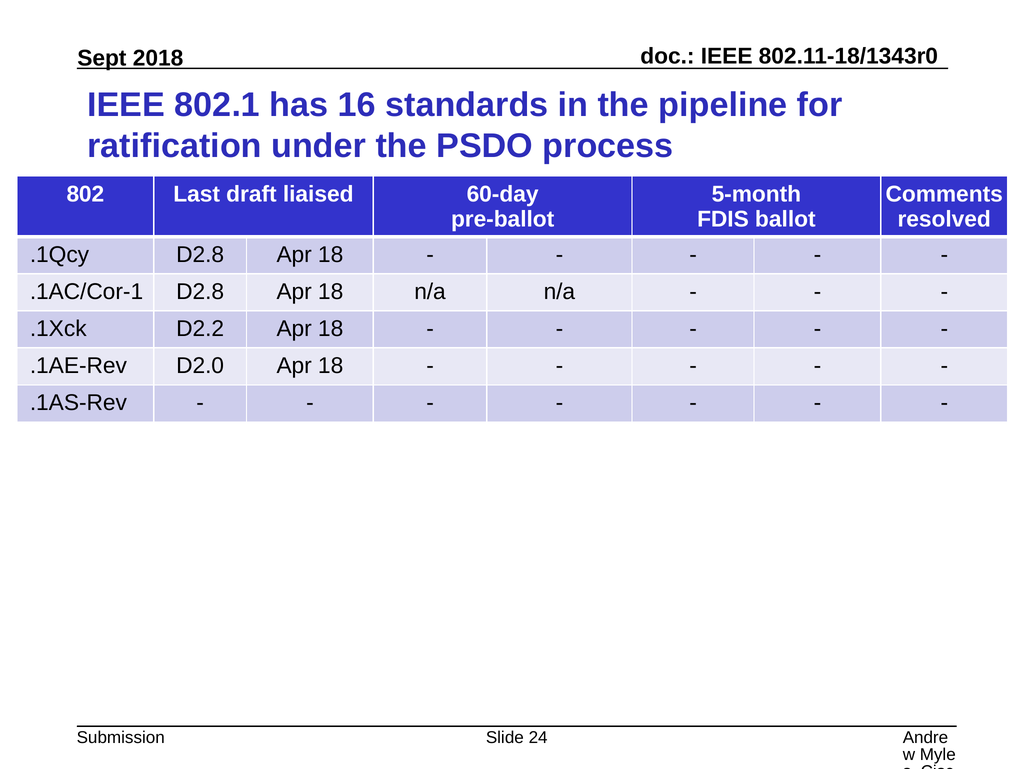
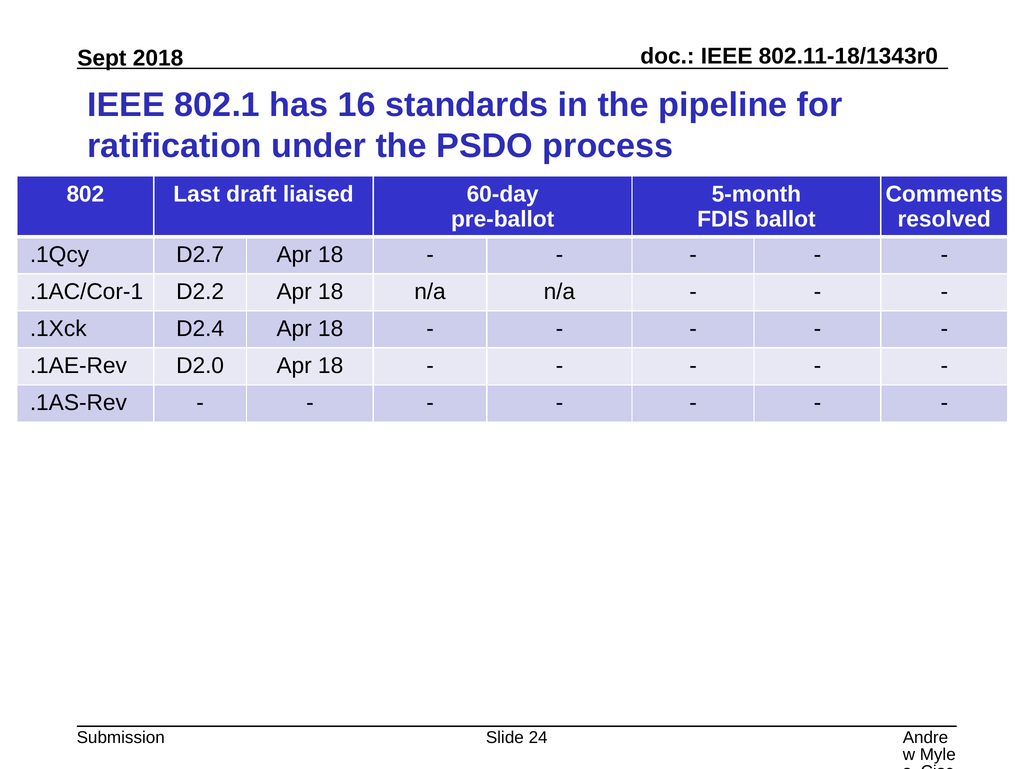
.1Qcy D2.8: D2.8 -> D2.7 (200, 255)
.1AC/Cor-1 D2.8: D2.8 -> D2.2 (200, 292)
D2.2: D2.2 -> D2.4 (200, 329)
